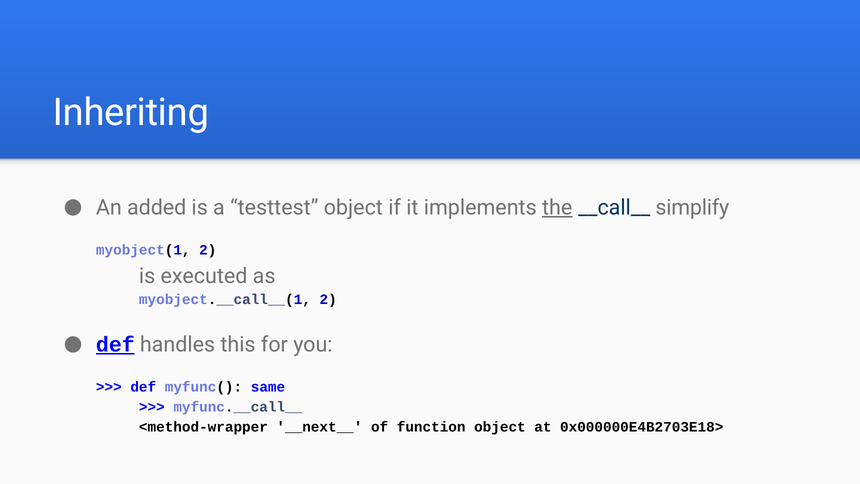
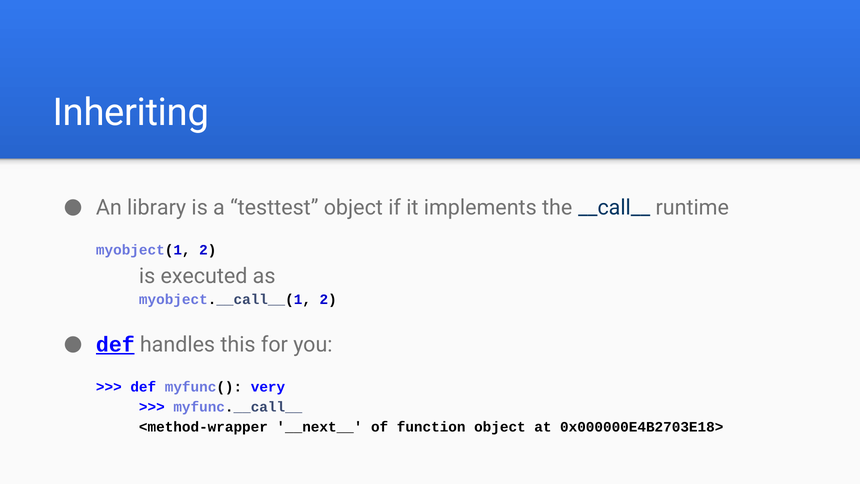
added: added -> library (157, 207)
the underline: present -> none (557, 207)
simplify: simplify -> runtime (692, 207)
same: same -> very (268, 387)
